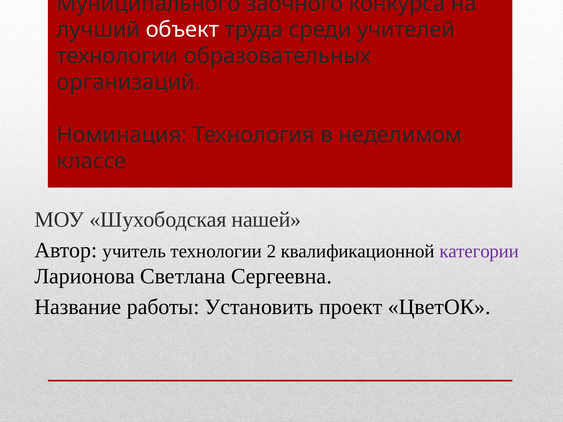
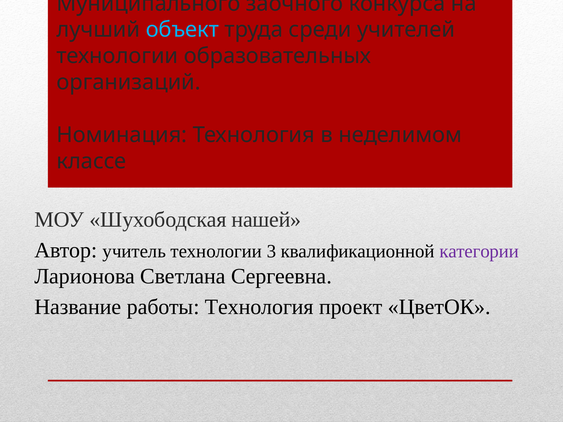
объект colour: white -> light blue (182, 30)
2: 2 -> 3 (271, 251)
работы Установить: Установить -> Технология (259, 307)
